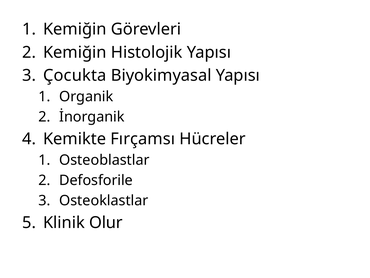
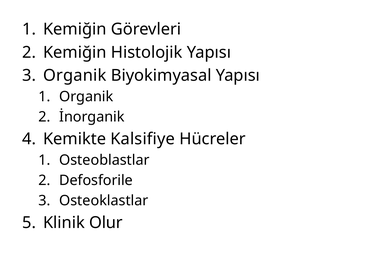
Çocukta: Çocukta -> Organik (75, 75)
Fırçamsı: Fırçamsı -> Kalsifiye (143, 139)
